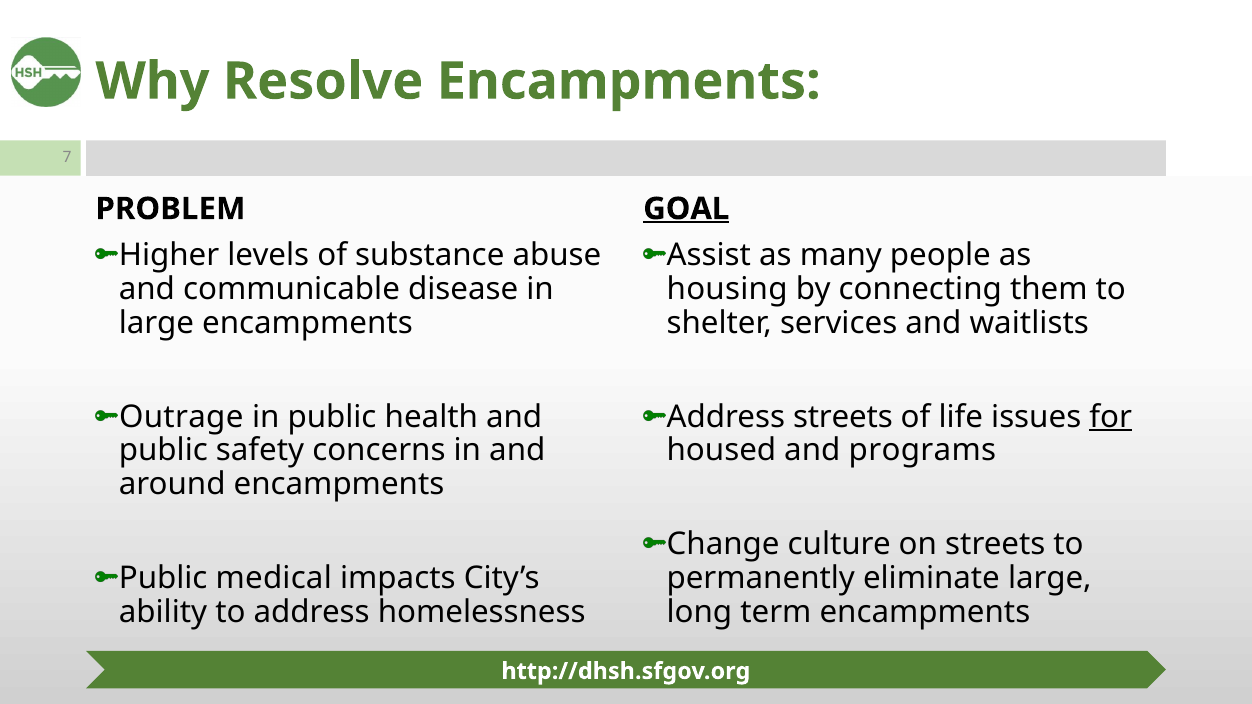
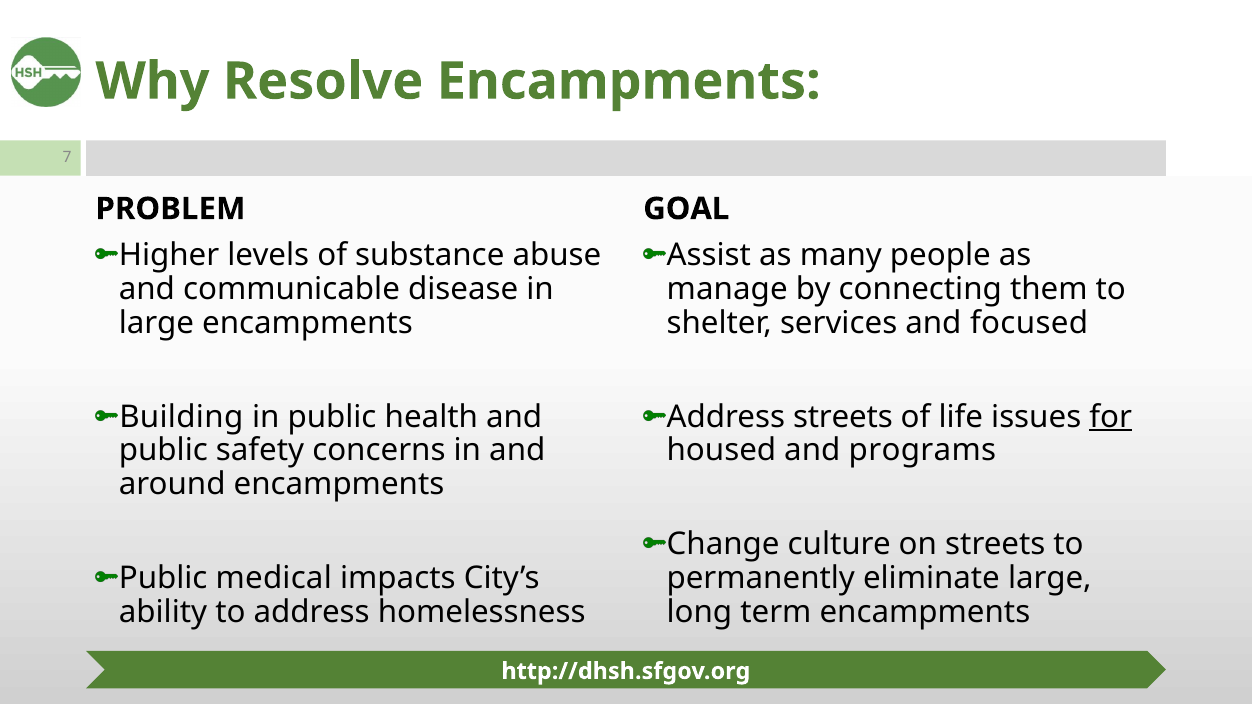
GOAL underline: present -> none (686, 209)
housing: housing -> manage (727, 290)
waitlists: waitlists -> focused (1029, 323)
Outrage: Outrage -> Building (181, 417)
